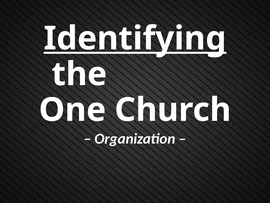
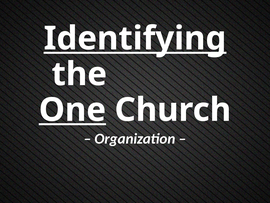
One underline: none -> present (72, 110)
